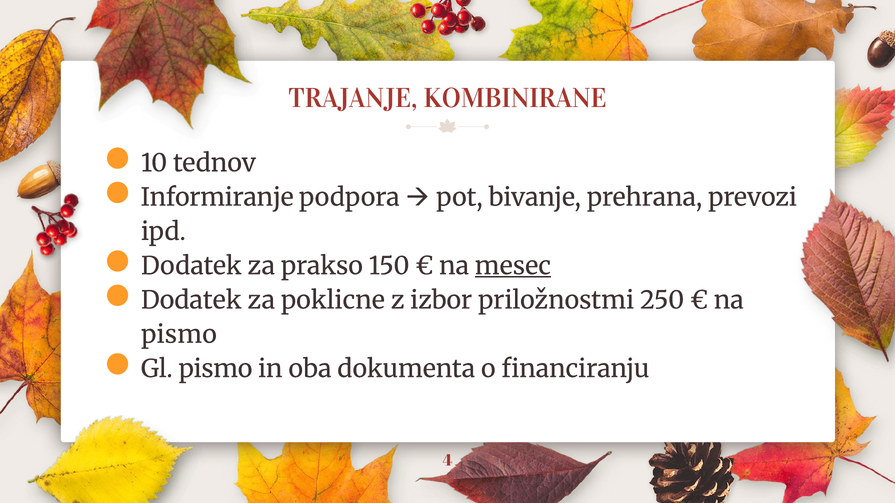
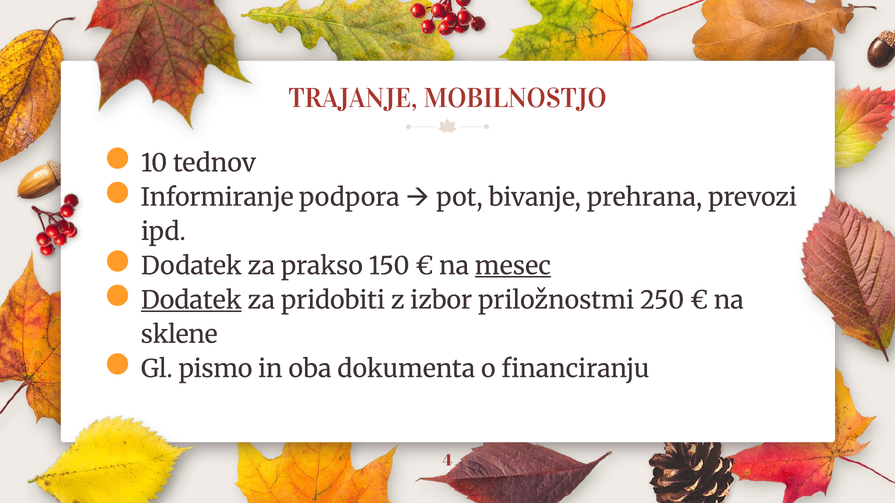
KOMBINIRANE: KOMBINIRANE -> MOBILNOSTJO (515, 99)
Dodatek underline: none -> present (191, 301)
poklicne: poklicne -> pridobiti (333, 301)
pismo: pismo -> sklene (179, 335)
